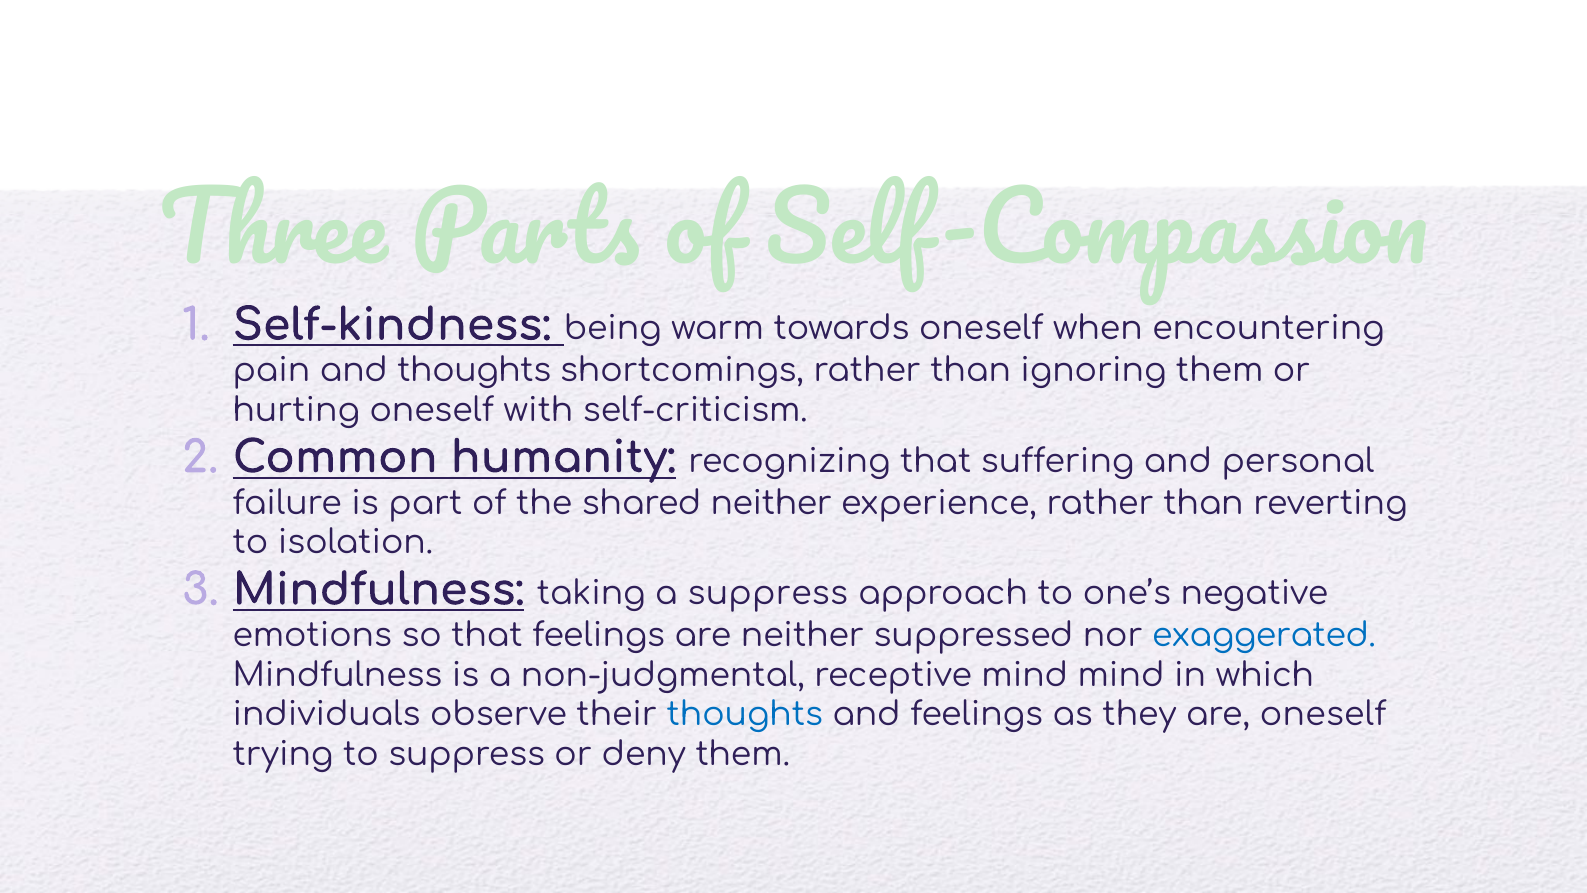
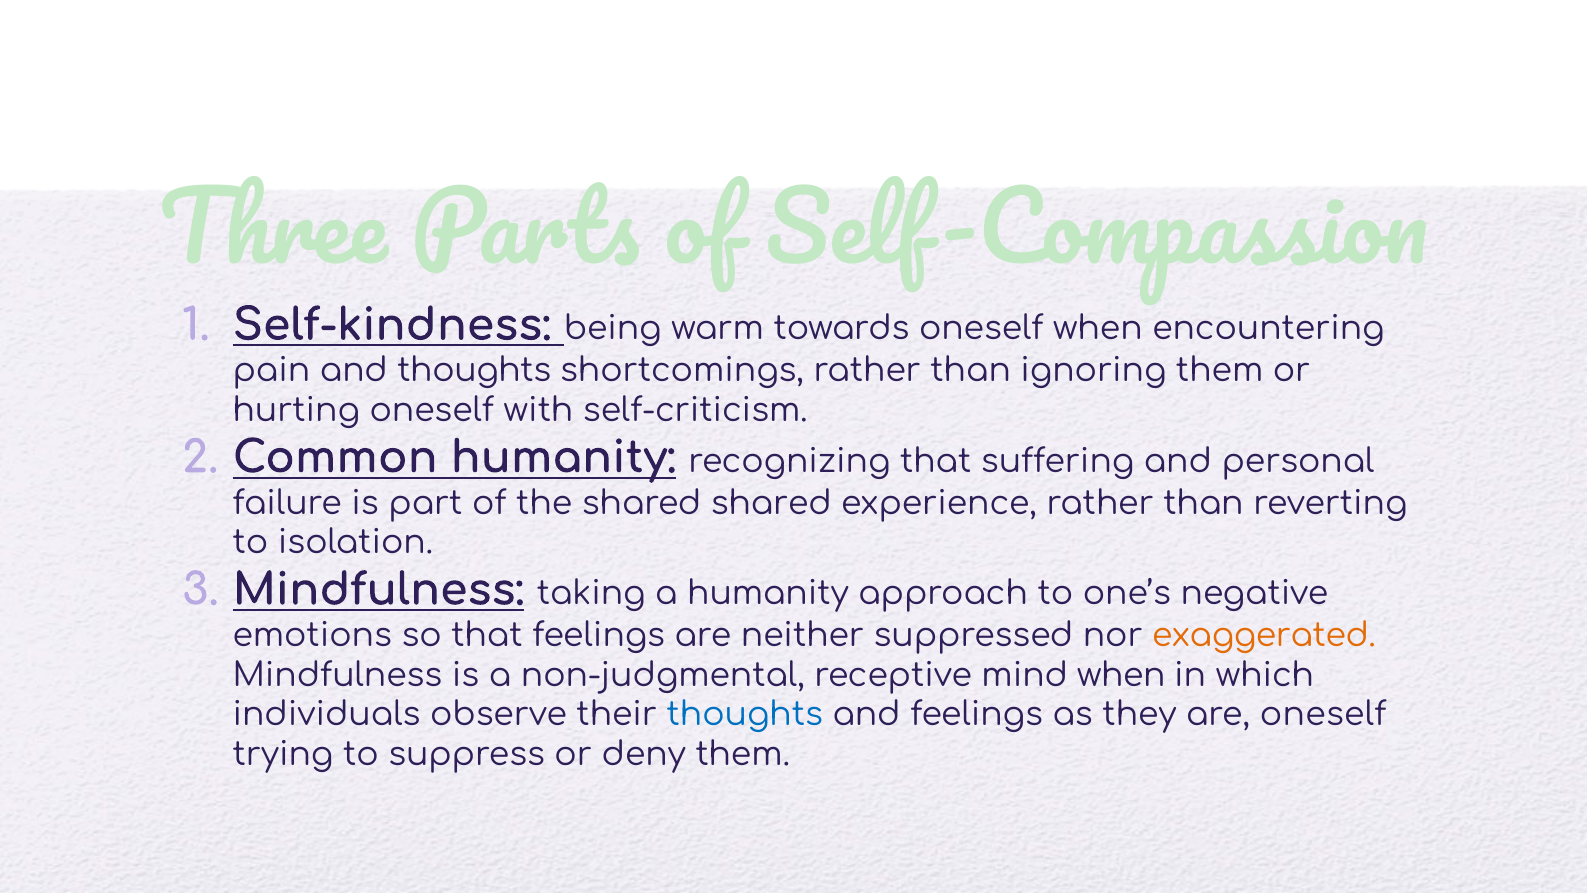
shared neither: neither -> shared (771, 503)
a suppress: suppress -> humanity (768, 594)
exaggerated colour: blue -> orange (1264, 635)
mind mind: mind -> when (1121, 675)
